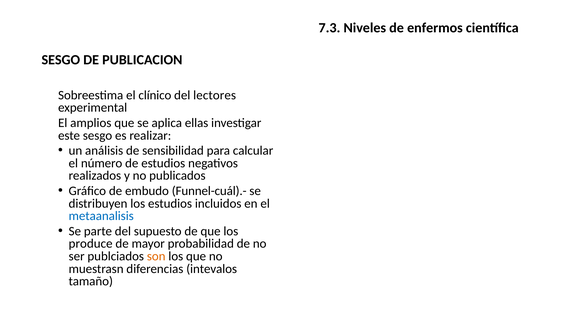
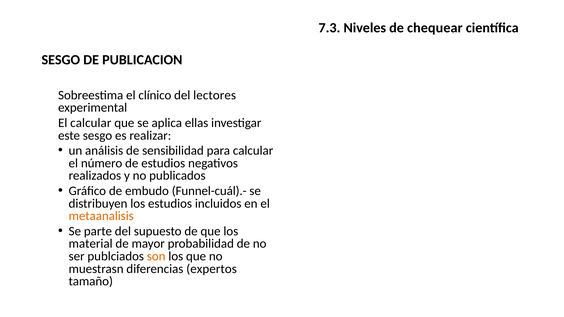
enfermos: enfermos -> chequear (435, 28)
El amplios: amplios -> calcular (91, 123)
metaanalisis colour: blue -> orange (101, 216)
produce: produce -> material (91, 244)
intevalos: intevalos -> expertos (212, 269)
